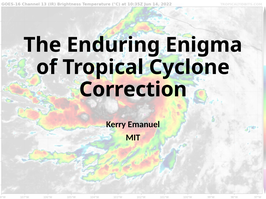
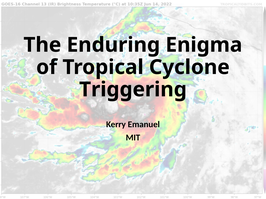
Correction: Correction -> Triggering (133, 90)
